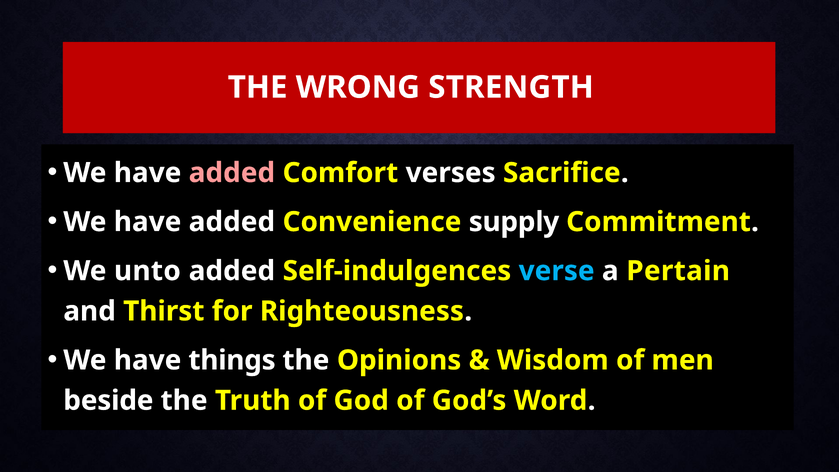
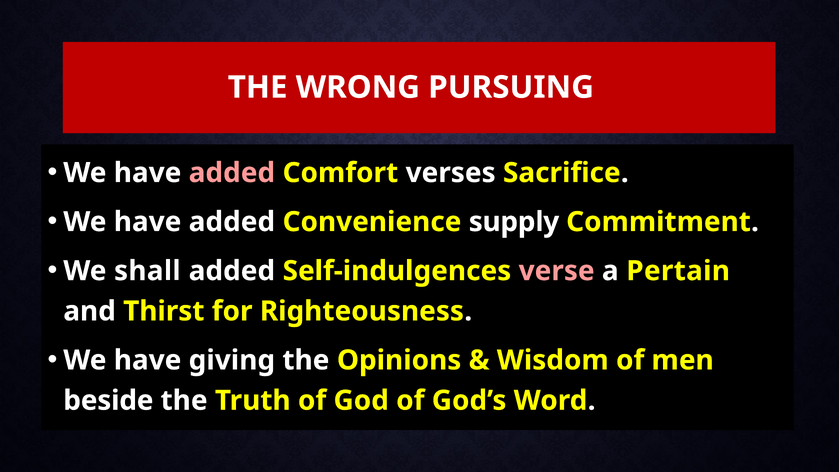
STRENGTH: STRENGTH -> PURSUING (511, 87)
unto: unto -> shall (147, 271)
verse colour: light blue -> pink (557, 271)
things: things -> giving (232, 360)
